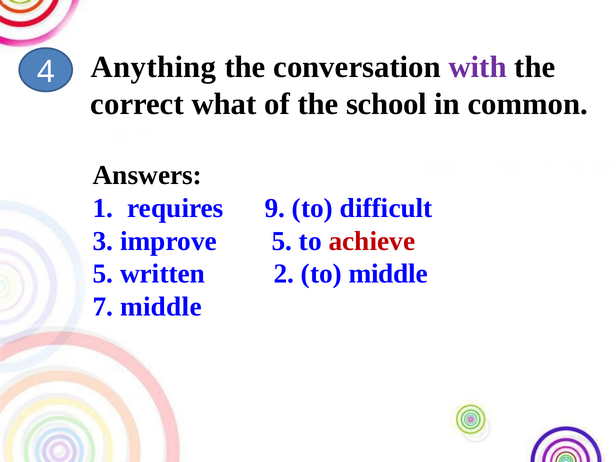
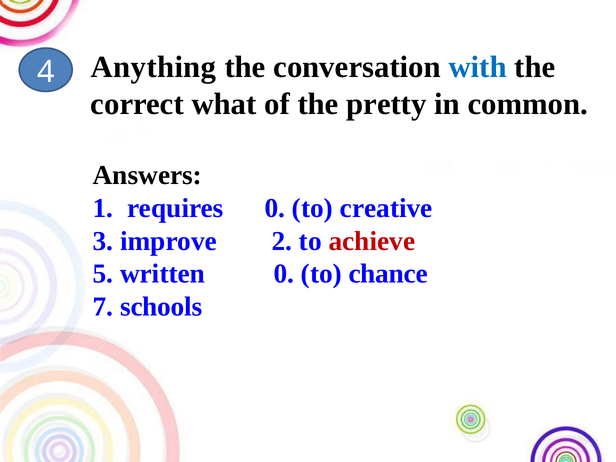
with colour: purple -> blue (478, 67)
school: school -> pretty (386, 104)
requires 9: 9 -> 0 (275, 208)
difficult: difficult -> creative (386, 208)
improve 5: 5 -> 2 (282, 241)
written 2: 2 -> 0 (284, 274)
to middle: middle -> chance (388, 274)
7 middle: middle -> schools (161, 307)
